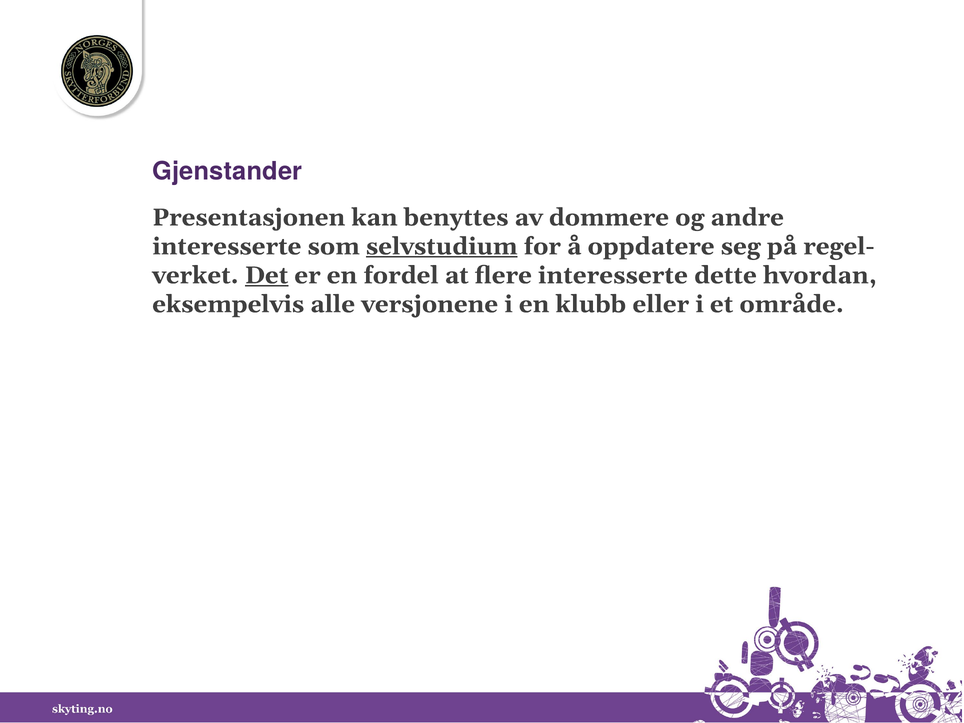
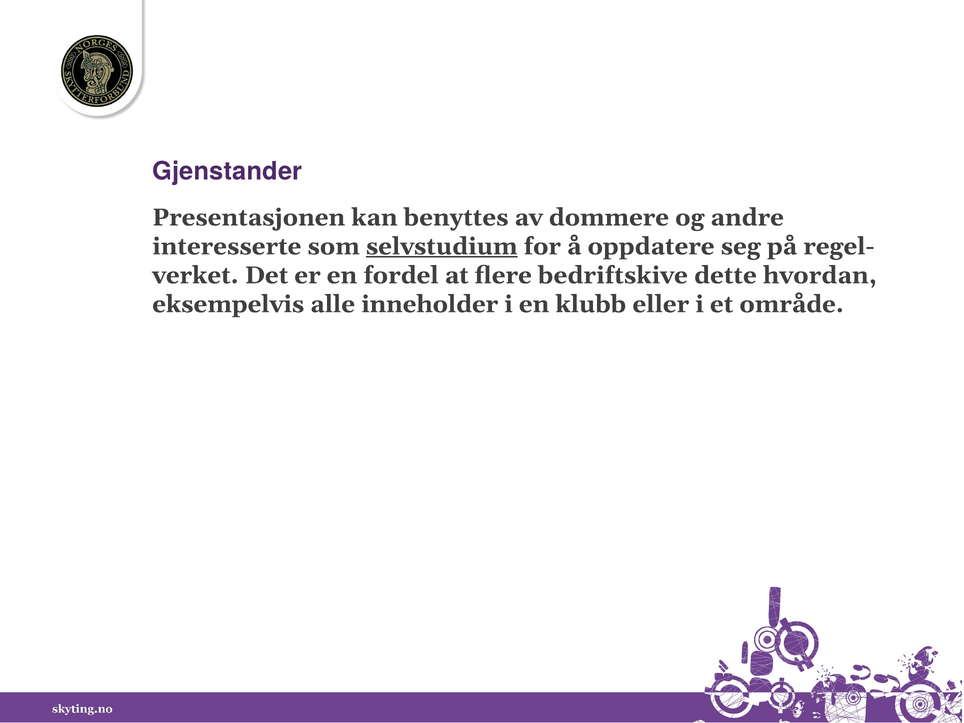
Det underline: present -> none (267, 275)
flere interesserte: interesserte -> bedriftskive (613, 275)
versjonene: versjonene -> inneholder (430, 304)
